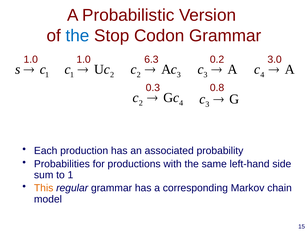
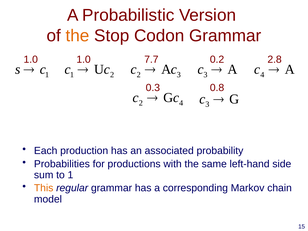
the colour: blue -> orange (78, 36)
6.3: 6.3 -> 7.7 (151, 60)
3.0: 3.0 -> 2.8 (275, 60)
